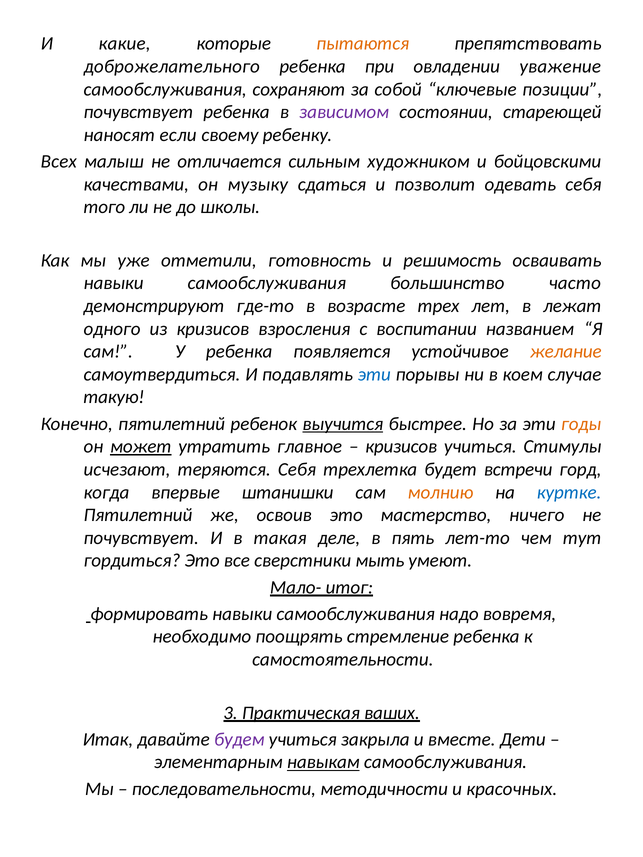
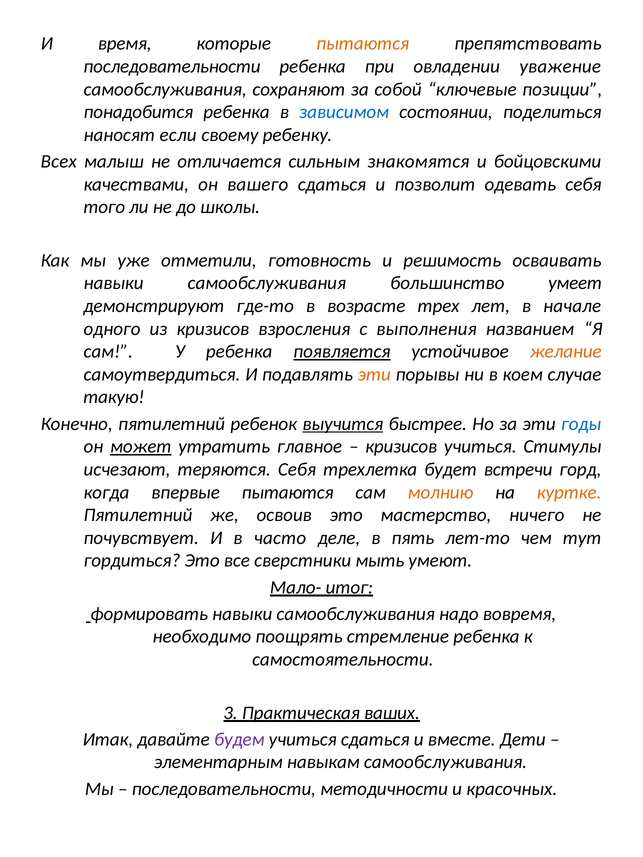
какие: какие -> время (125, 44)
доброжелательного: доброжелательного -> последовательности (172, 66)
почувствует: почувствует -> понадобится (138, 112)
зависимом colour: purple -> blue (344, 112)
стареющей: стареющей -> поделиться (552, 112)
художником: художником -> знакомятся (418, 162)
музыку: музыку -> вашего (258, 184)
часто: часто -> умеет (575, 283)
лежат: лежат -> начале (572, 306)
воспитании: воспитании -> выполнения (427, 329)
появляется underline: none -> present (342, 352)
эти colour: blue -> orange (374, 375)
годы colour: orange -> blue (581, 424)
впервые штанишки: штанишки -> пытаются (288, 492)
куртке colour: blue -> orange (569, 492)
такая: такая -> часто (280, 538)
учиться закрыла: закрыла -> сдаться (375, 740)
навыкам underline: present -> none (323, 762)
